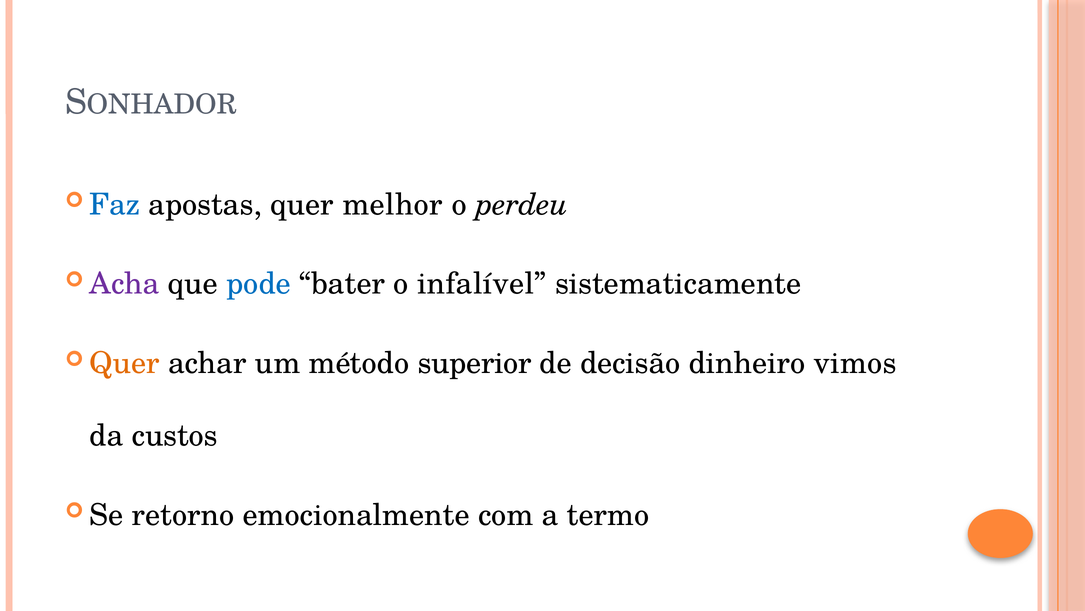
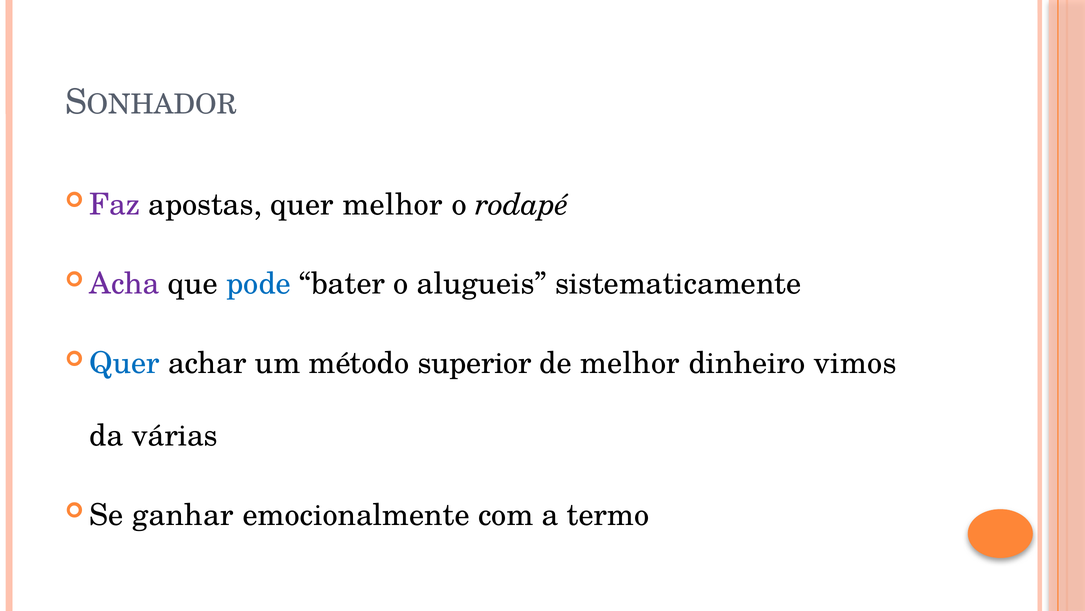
Faz colour: blue -> purple (115, 204)
perdeu: perdeu -> rodapé (522, 204)
infalível: infalível -> alugueis (482, 284)
Quer colour: orange -> blue (125, 363)
de decisão: decisão -> melhor (630, 363)
custos: custos -> várias (175, 435)
retorno: retorno -> ganhar (183, 514)
